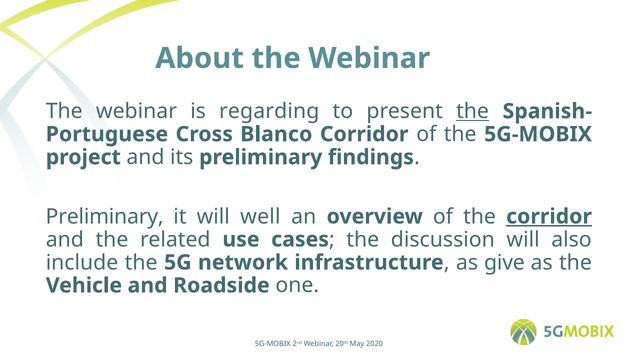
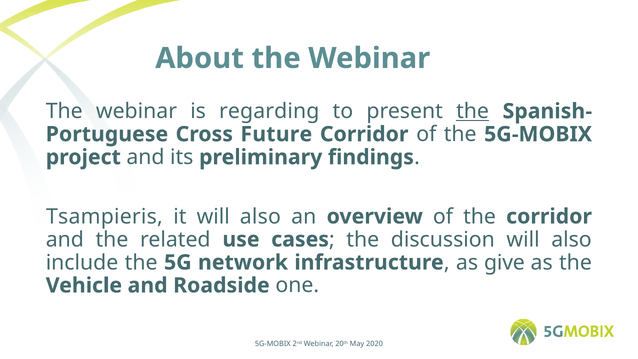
Blanco: Blanco -> Future (276, 134)
Preliminary: Preliminary -> Tsampieris (104, 216)
it will well: well -> also (260, 216)
corridor underline: present -> none (549, 216)
